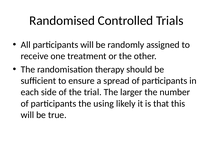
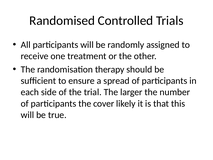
using: using -> cover (104, 103)
